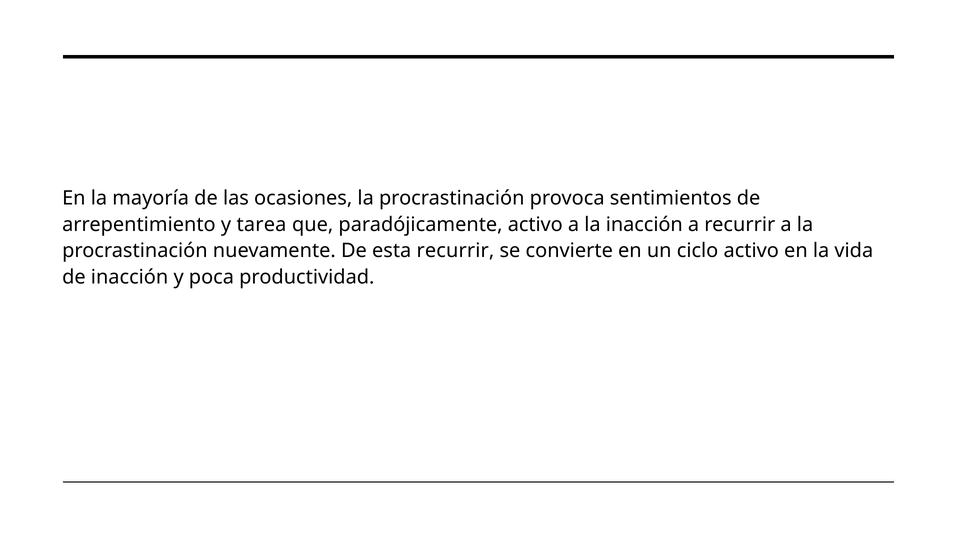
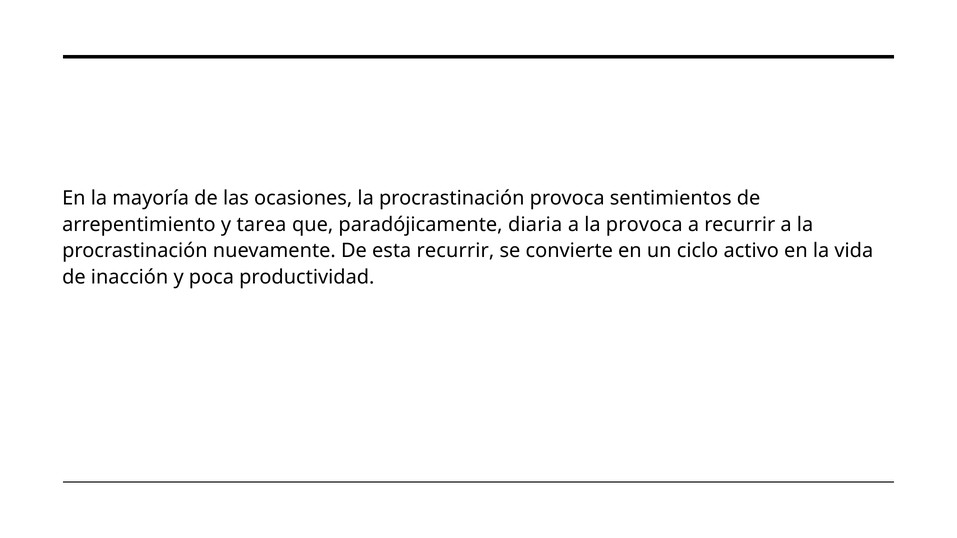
paradójicamente activo: activo -> diaria (535, 225)
la inacción: inacción -> provoca (644, 225)
